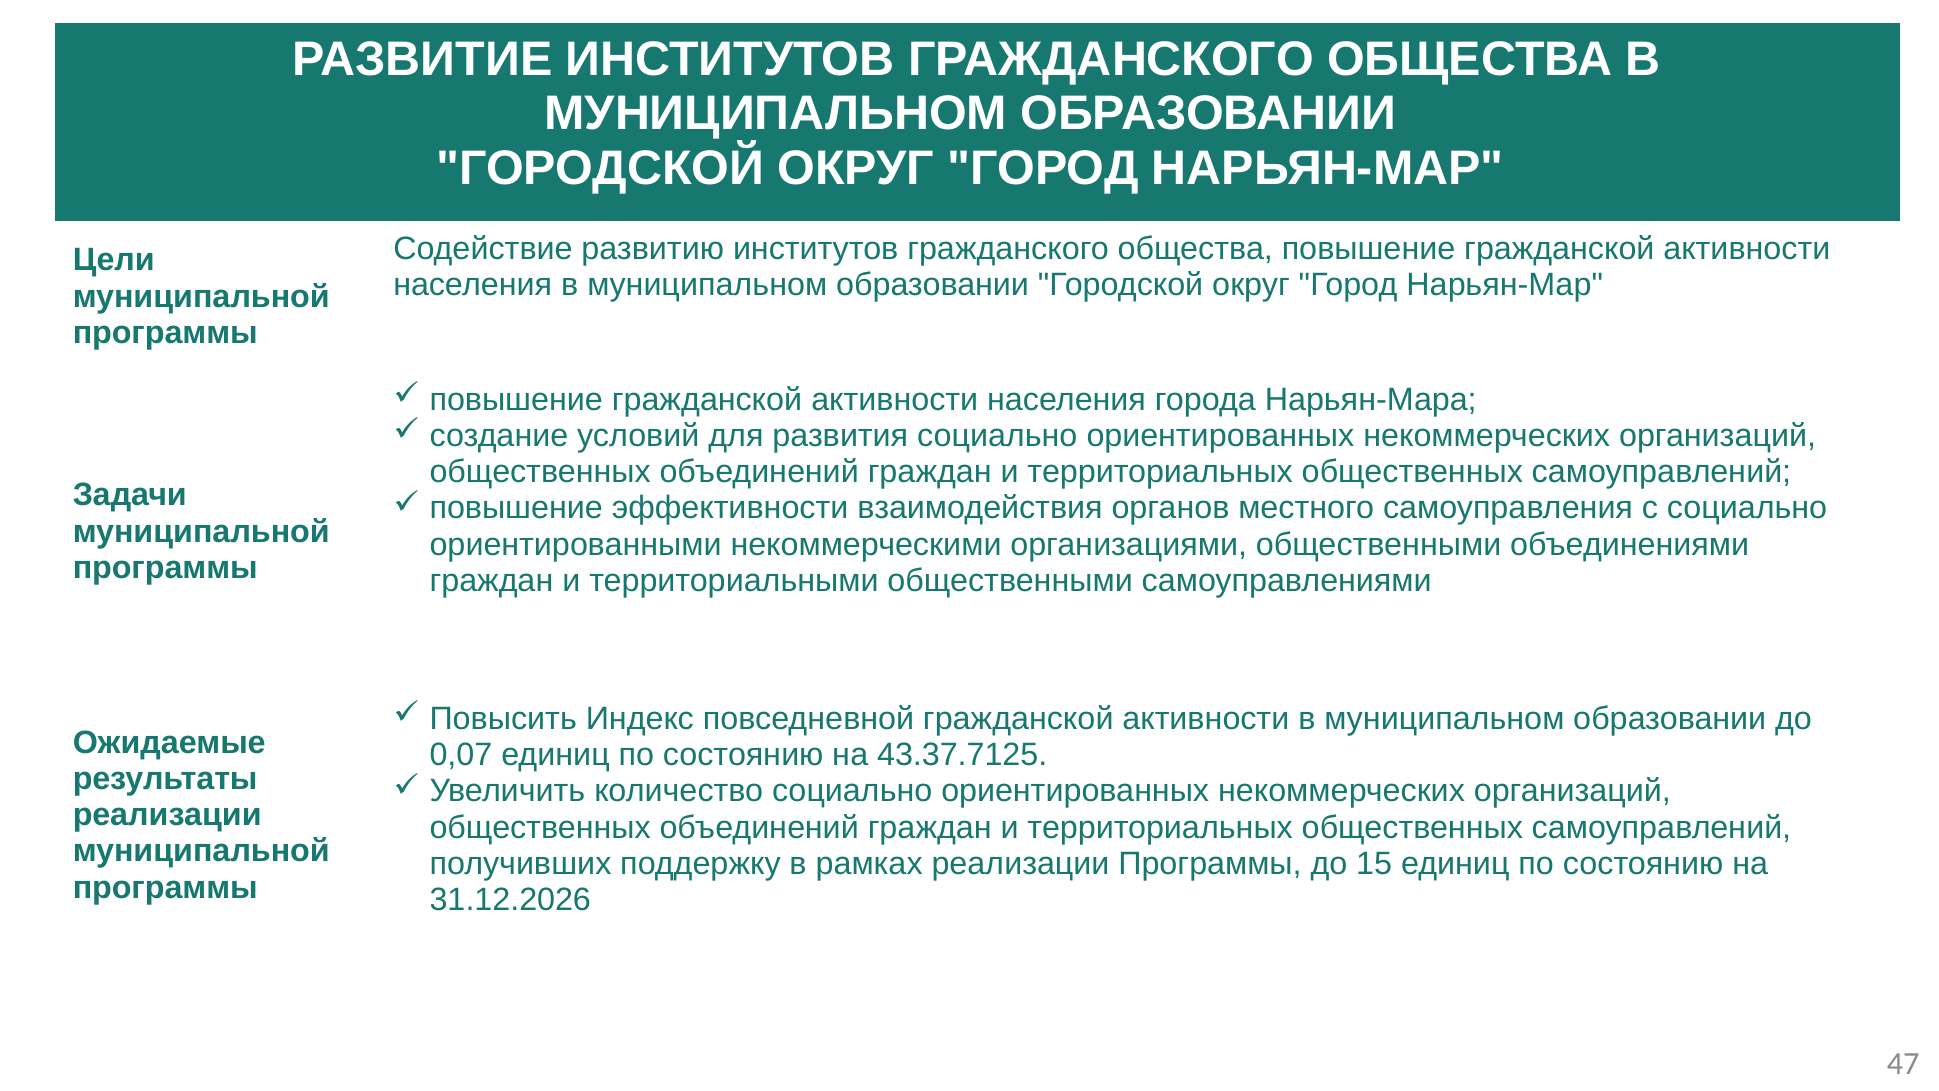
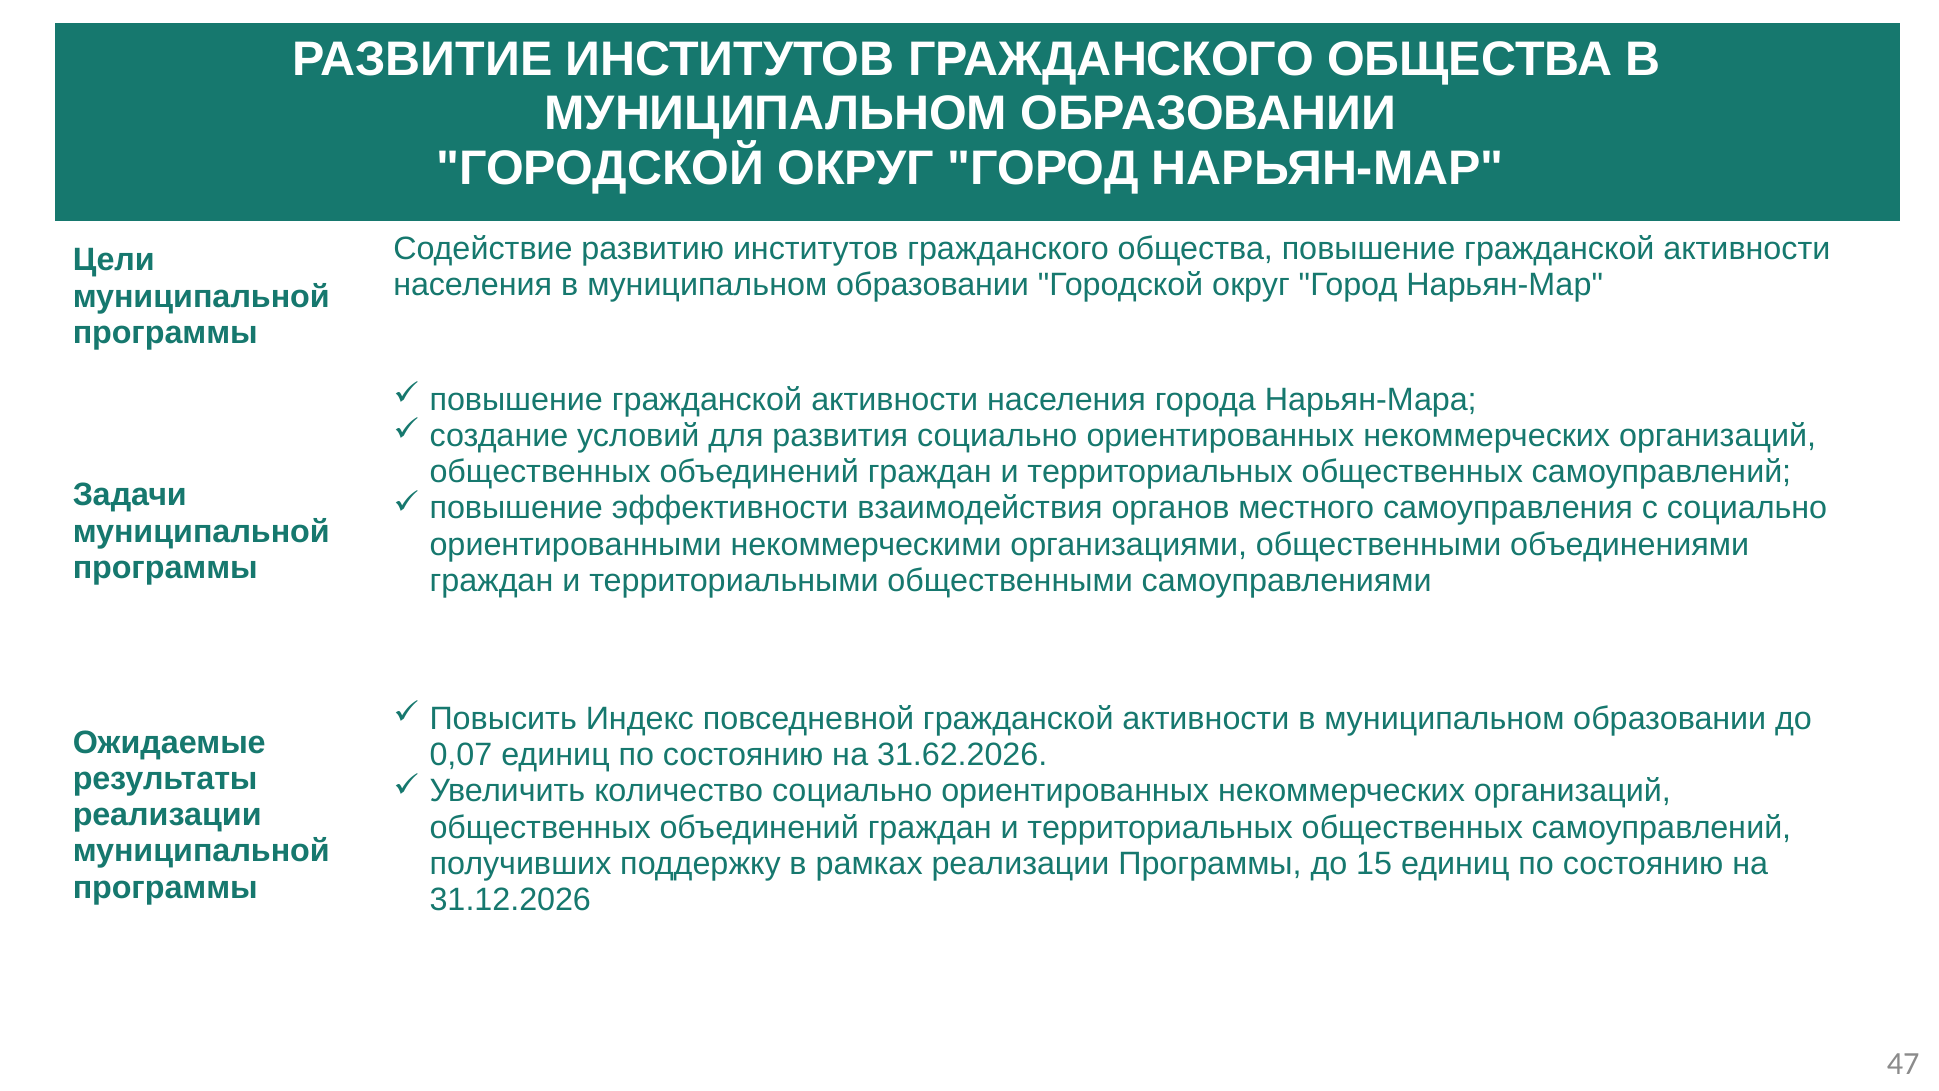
43.37.7125: 43.37.7125 -> 31.62.2026 (962, 755)
